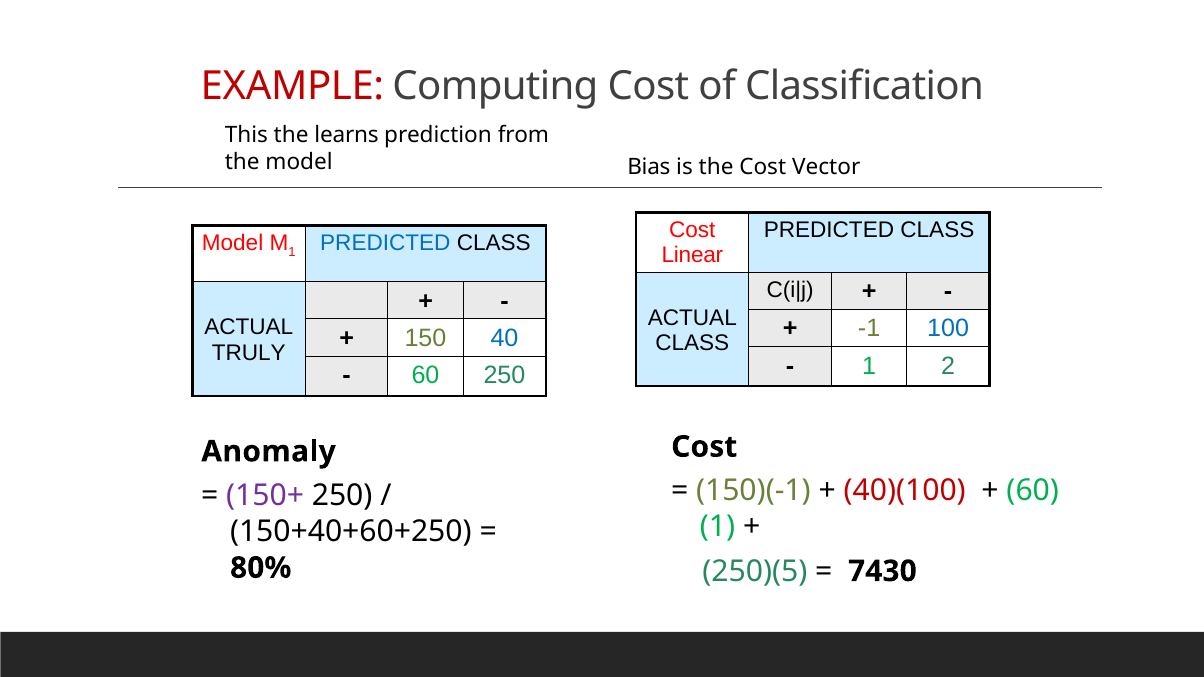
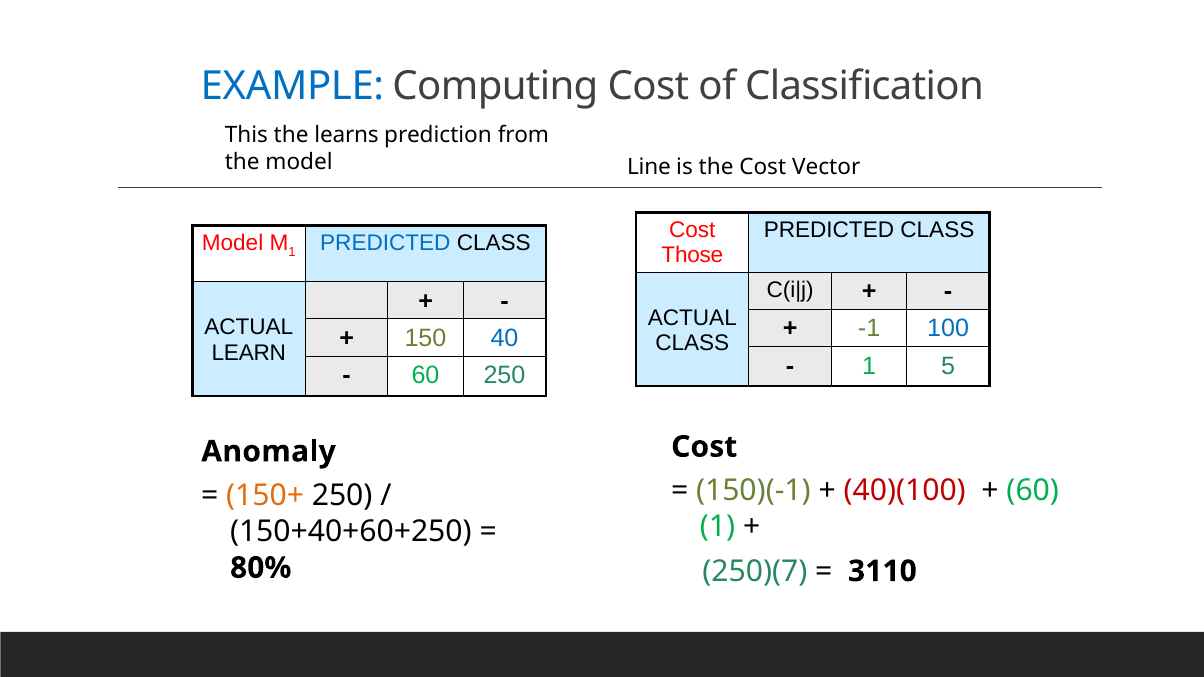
EXAMPLE colour: red -> blue (292, 86)
Bias: Bias -> Line (649, 167)
Linear: Linear -> Those (692, 256)
TRULY: TRULY -> LEARN (249, 353)
2: 2 -> 5 (948, 366)
150+ colour: purple -> orange (265, 496)
250)(5: 250)(5 -> 250)(7 (755, 571)
7430: 7430 -> 3110 (882, 571)
